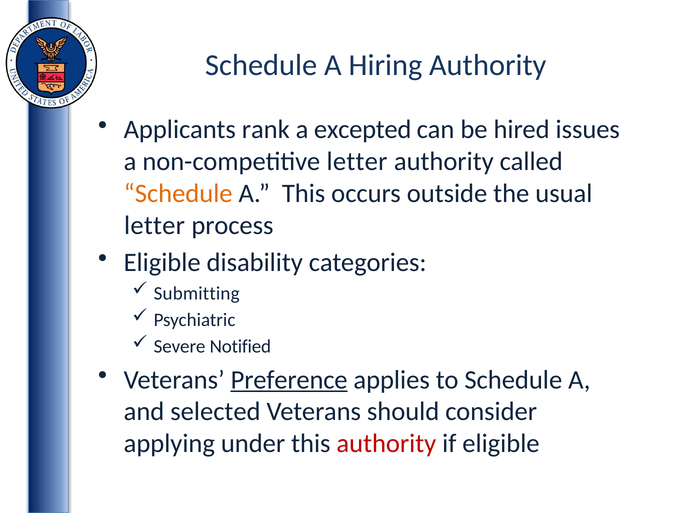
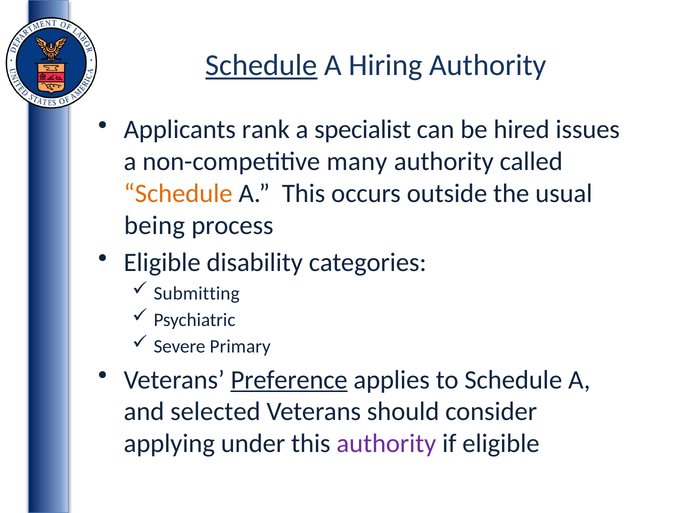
Schedule underline: none -> present (261, 65)
excepted: excepted -> specialist (363, 130)
non-competitive letter: letter -> many (357, 161)
letter: letter -> being (154, 225)
Notified: Notified -> Primary (240, 346)
authority colour: red -> purple (386, 444)
